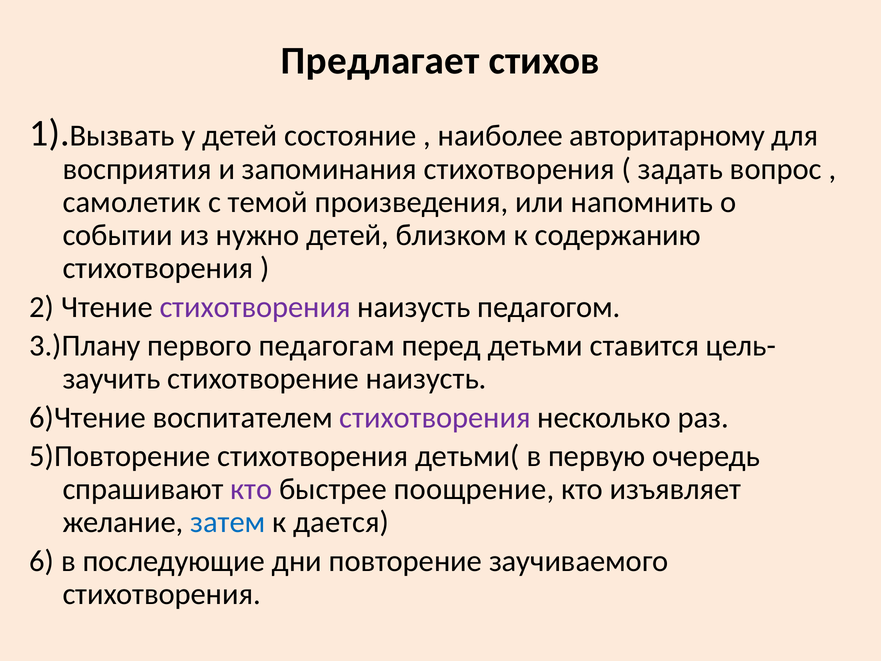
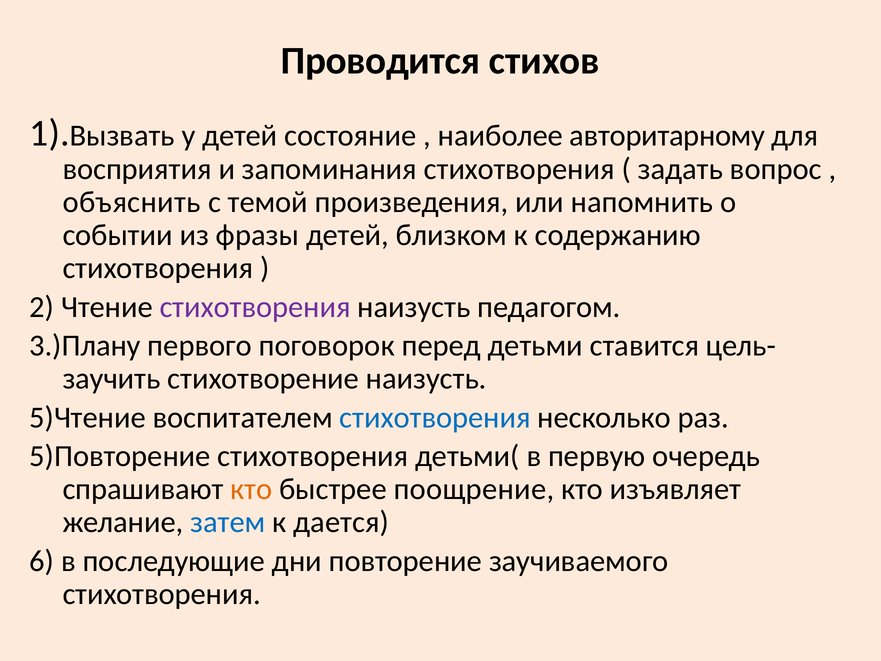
Предлагает: Предлагает -> Проводится (381, 61)
самолетик: самолетик -> объяснить (132, 202)
нужно: нужно -> фразы (258, 235)
педагогам: педагогам -> поговорок (327, 346)
6)Чтение: 6)Чтение -> 5)Чтение (88, 417)
стихотворения colour: purple -> blue (435, 417)
кто colour: purple -> orange (251, 489)
